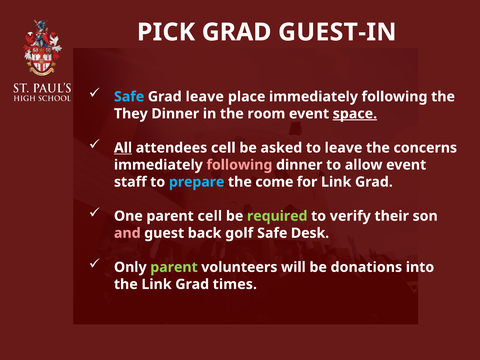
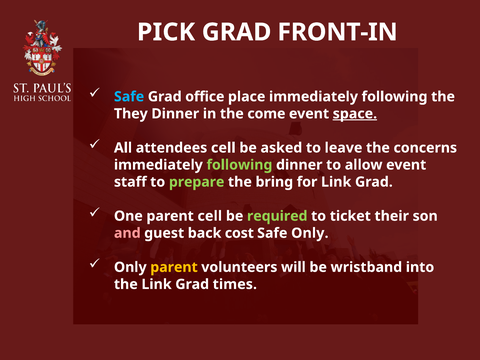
GUEST-IN: GUEST-IN -> FRONT-IN (338, 32)
Grad leave: leave -> office (205, 97)
room: room -> come (266, 114)
All underline: present -> none (123, 148)
following colour: pink -> light green (239, 165)
prepare colour: light blue -> light green (197, 182)
come: come -> bring (274, 182)
verify: verify -> ticket (350, 216)
golf: golf -> cost (239, 233)
Safe Desk: Desk -> Only (310, 233)
parent colour: light green -> yellow (174, 267)
donations: donations -> wristband (366, 267)
